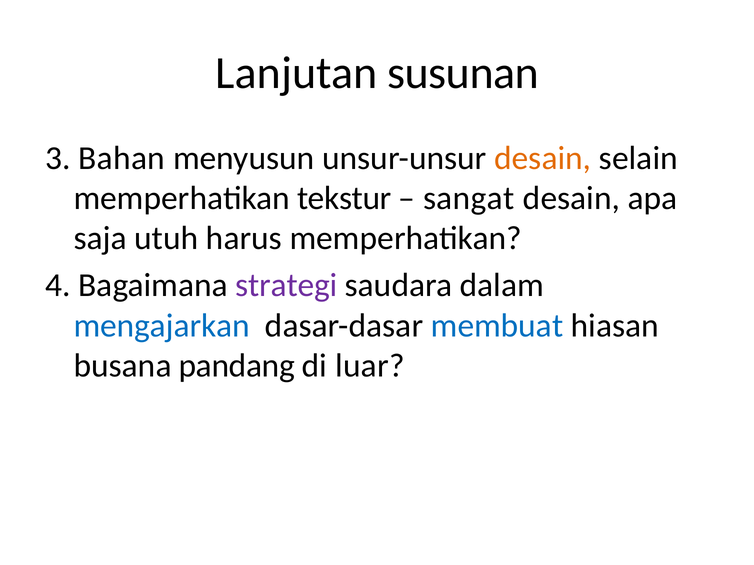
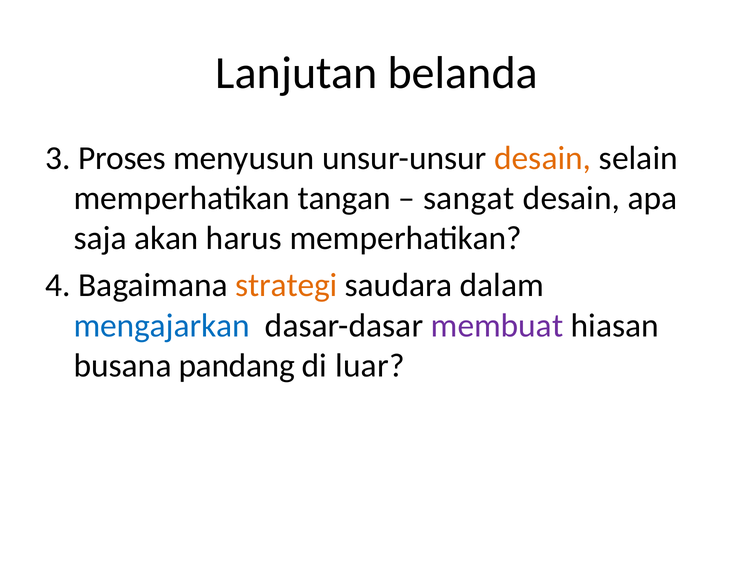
susunan: susunan -> belanda (463, 73)
Bahan: Bahan -> Proses (122, 158)
tekstur: tekstur -> tangan (344, 198)
utuh: utuh -> akan (166, 239)
strategi colour: purple -> orange (286, 286)
membuat colour: blue -> purple (497, 326)
